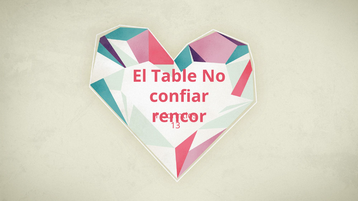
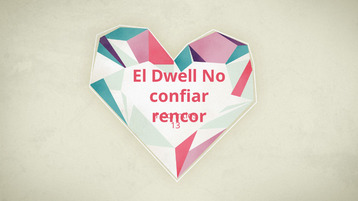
Table: Table -> Dwell (174, 76)
